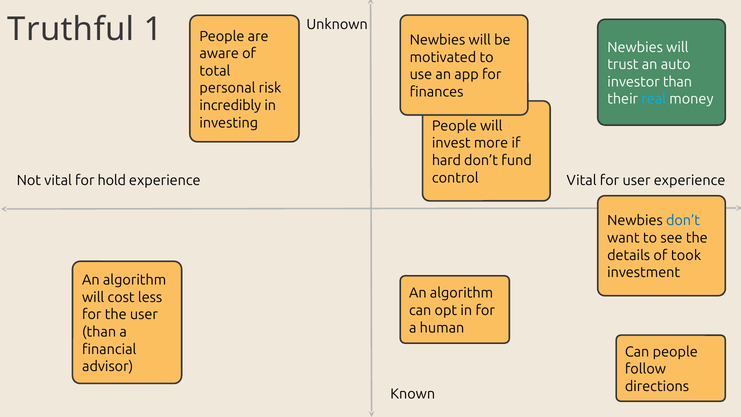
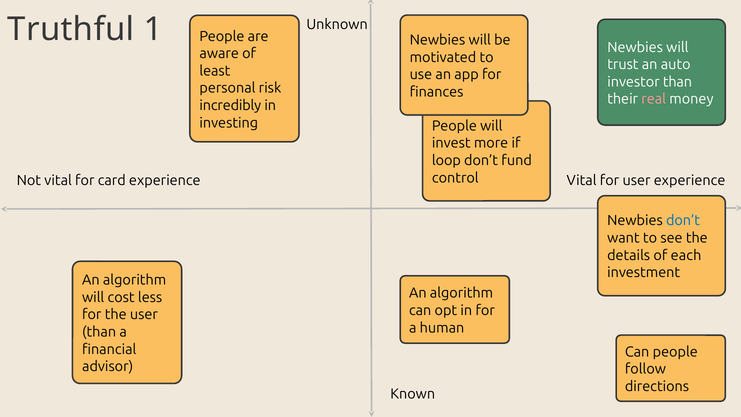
total: total -> least (215, 71)
real colour: light blue -> pink (654, 99)
hard: hard -> loop (446, 160)
hold: hold -> card (112, 180)
took: took -> each (686, 255)
